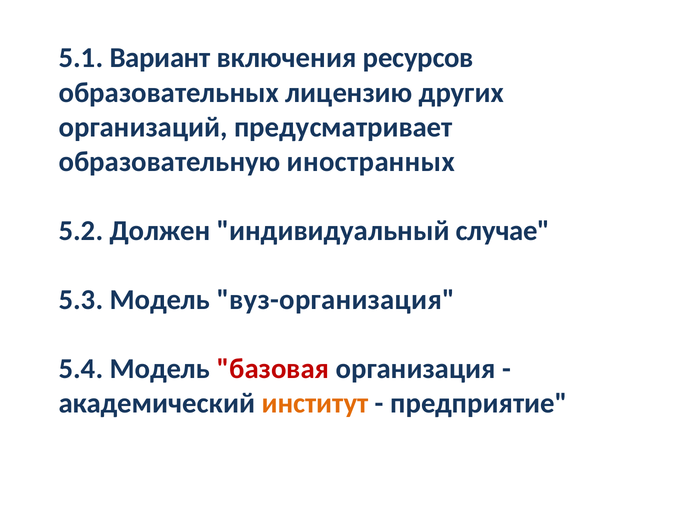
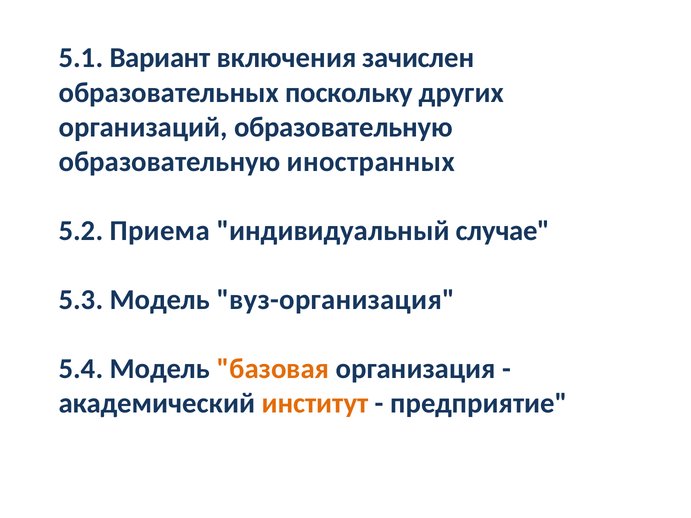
ресурсов: ресурсов -> зачислен (418, 58)
лицензию: лицензию -> поскольку (349, 93)
организаций предусматривает: предусматривает -> образовательную (343, 127)
Должен: Должен -> Приема (160, 231)
базовая colour: red -> orange (273, 369)
